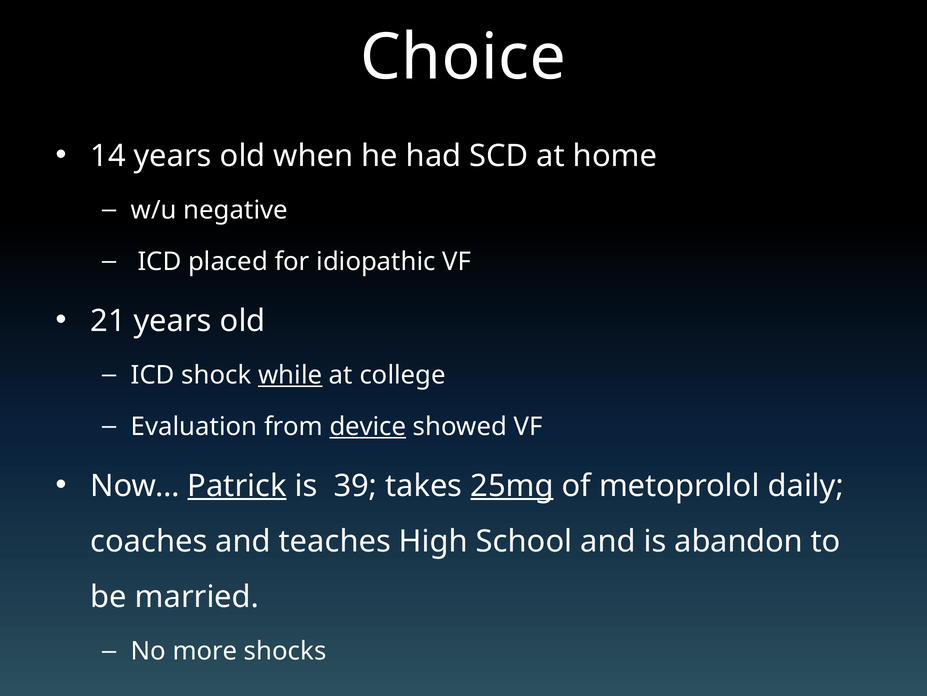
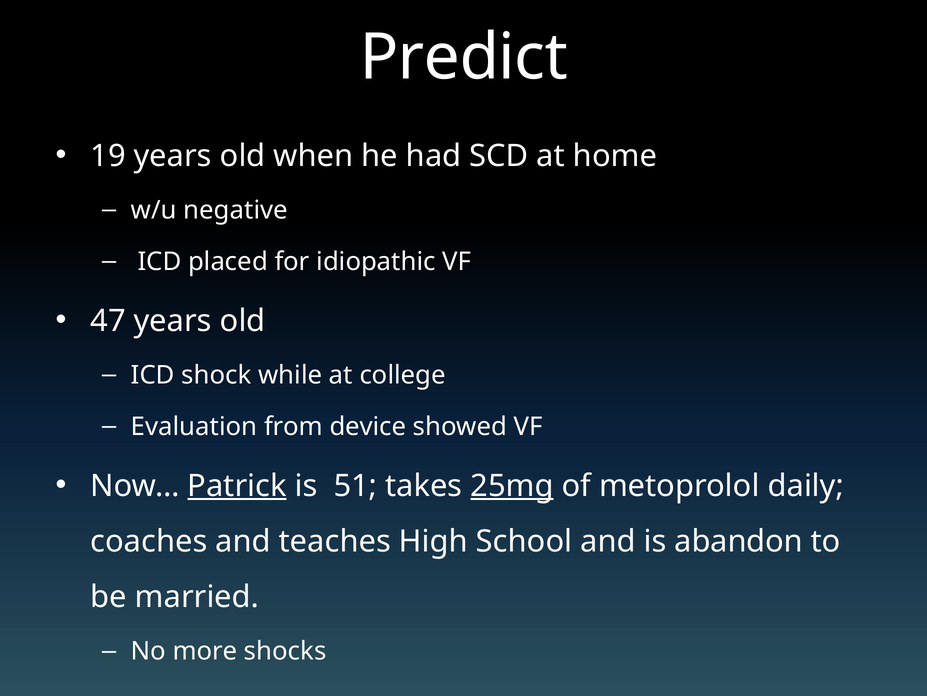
Choice: Choice -> Predict (464, 57)
14: 14 -> 19 (108, 156)
21: 21 -> 47 (108, 321)
while underline: present -> none (290, 375)
device underline: present -> none (368, 426)
39: 39 -> 51 (355, 485)
